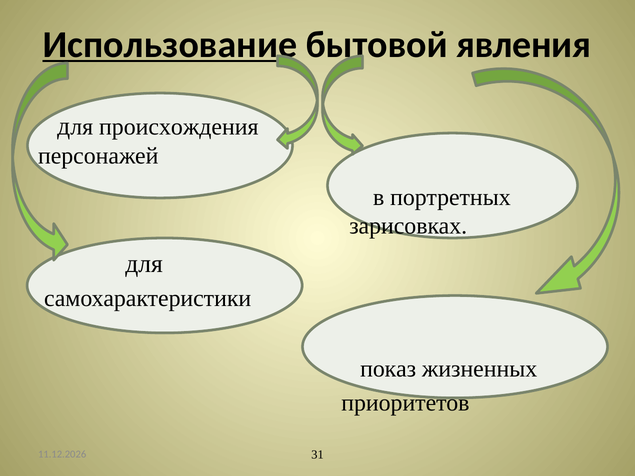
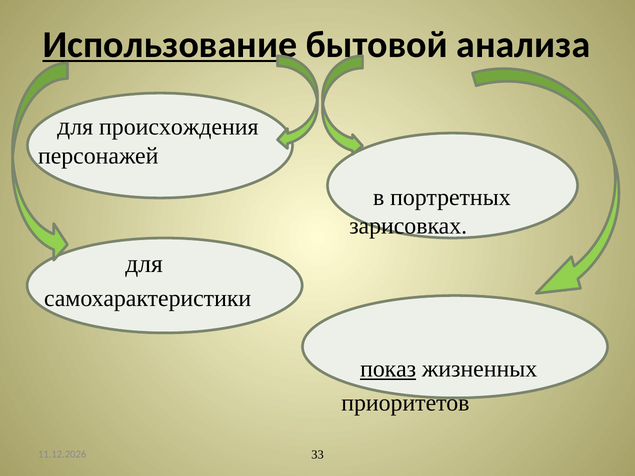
явления: явления -> анализа (523, 45)
показ underline: none -> present (388, 369)
31: 31 -> 33 (318, 455)
